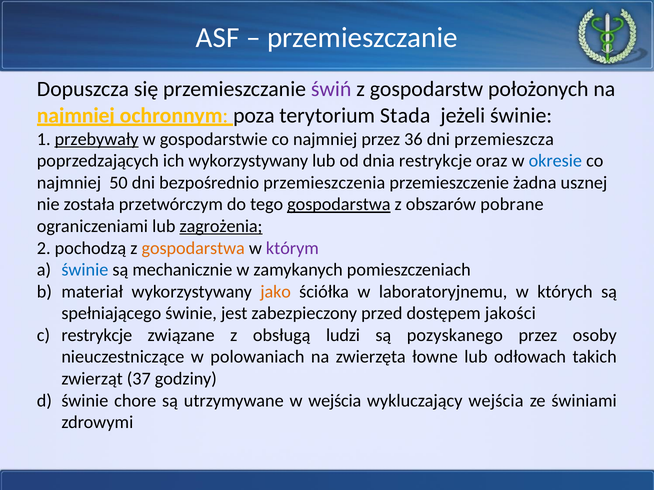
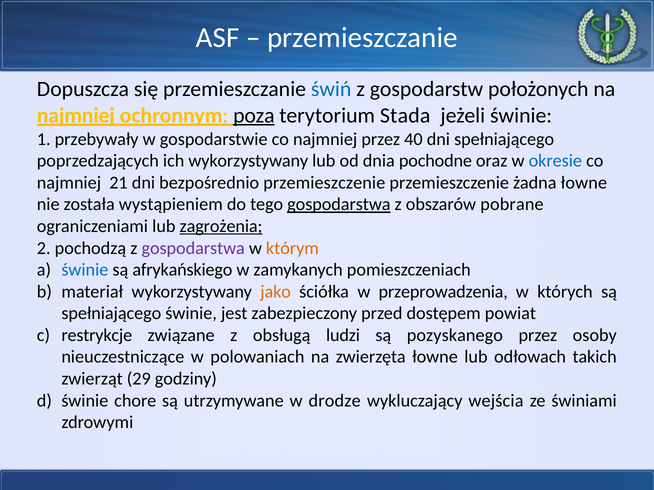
świń colour: purple -> blue (331, 89)
poza underline: none -> present (254, 116)
przebywały underline: present -> none (97, 139)
36: 36 -> 40 (413, 139)
dni przemieszcza: przemieszcza -> spełniającego (504, 139)
dnia restrykcje: restrykcje -> pochodne (435, 161)
50: 50 -> 21 (118, 183)
bezpośrednio przemieszczenia: przemieszczenia -> przemieszczenie (324, 183)
żadna usznej: usznej -> łowne (584, 183)
przetwórczym: przetwórczym -> wystąpieniem (171, 205)
gospodarstwa colour: orange -> purple (193, 248)
którym colour: purple -> orange (292, 248)
mechanicznie: mechanicznie -> afrykańskiego (182, 270)
laboratoryjnemu: laboratoryjnemu -> przeprowadzenia (443, 292)
jakości: jakości -> powiat (510, 314)
37: 37 -> 29 (139, 379)
w wejścia: wejścia -> drodze (335, 401)
